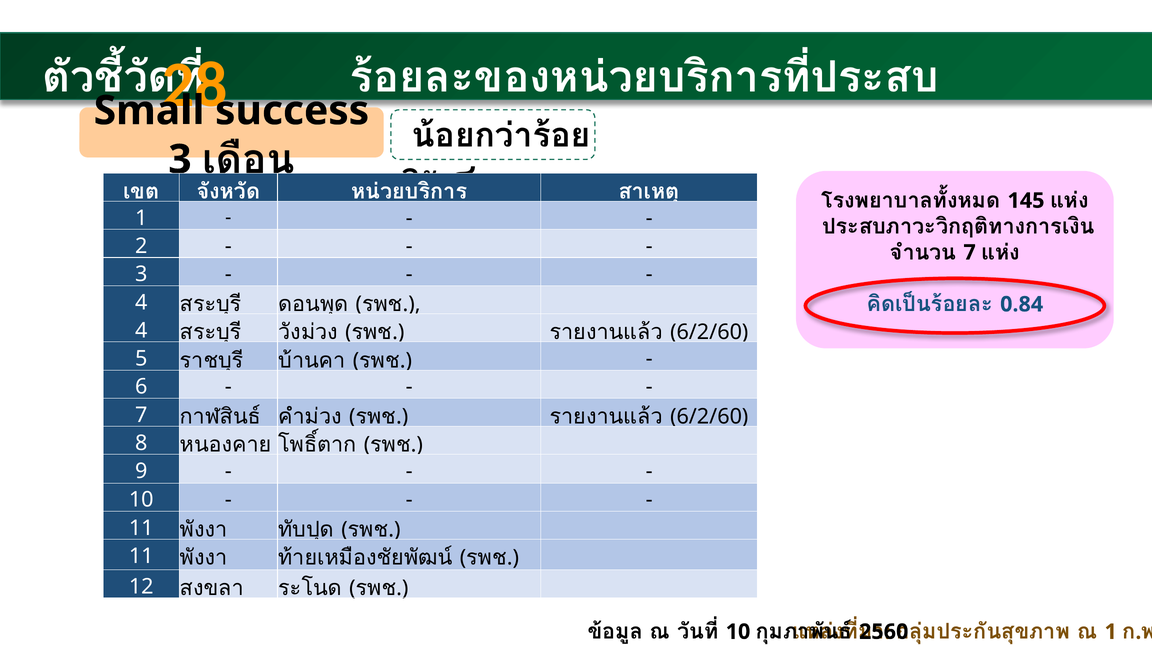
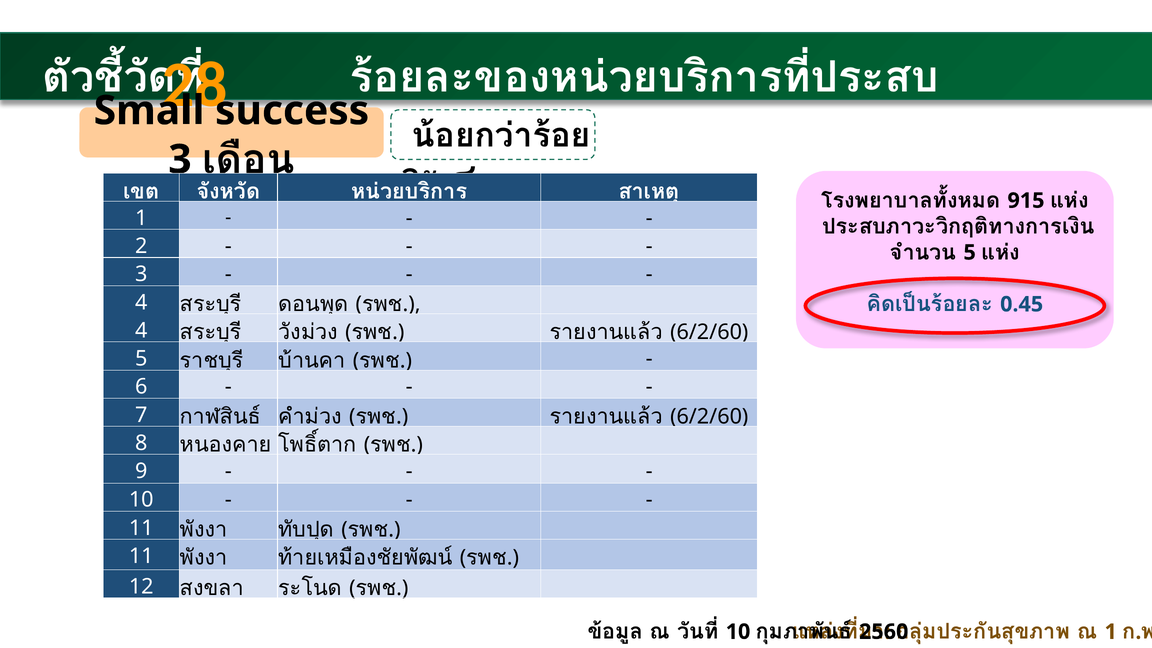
145: 145 -> 915 (1026, 201)
7: 7 -> 5 (970, 252)
0.84: 0.84 -> 0.45 (1022, 304)
